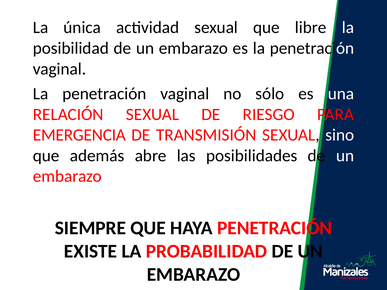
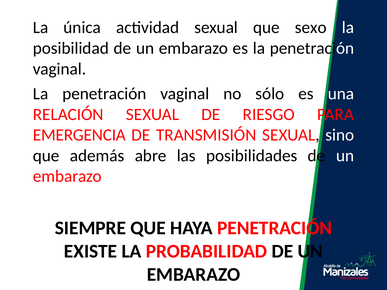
libre: libre -> sexo (311, 28)
